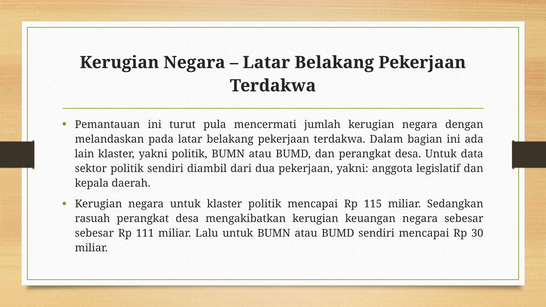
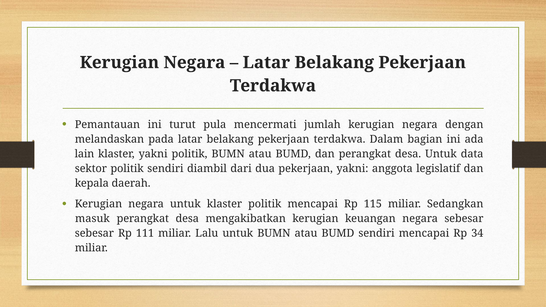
rasuah: rasuah -> masuk (92, 219)
30: 30 -> 34 (477, 233)
